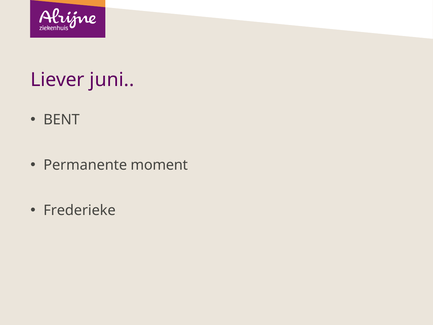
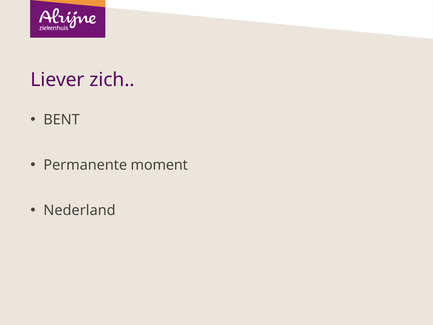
juni: juni -> zich (112, 80)
Frederieke: Frederieke -> Nederland (80, 210)
